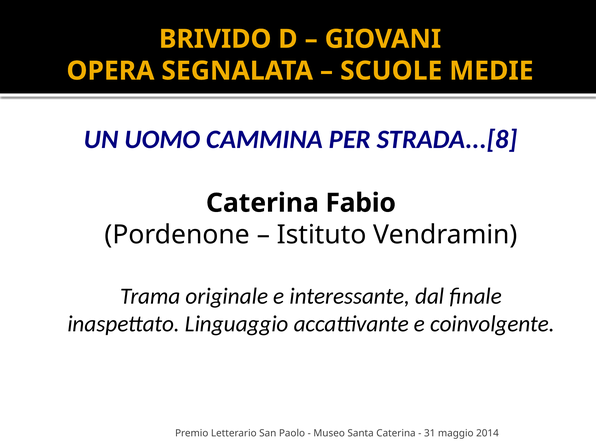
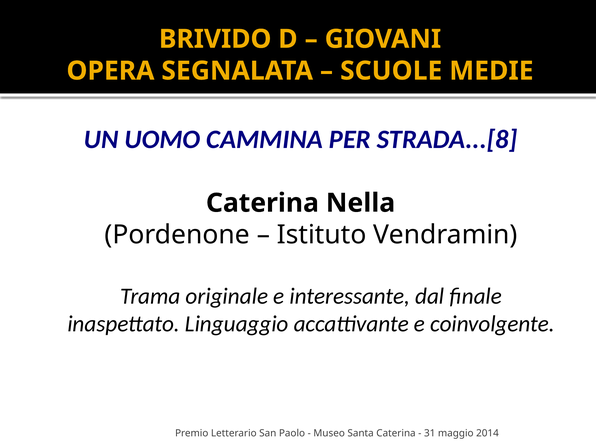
Fabio: Fabio -> Nella (360, 203)
